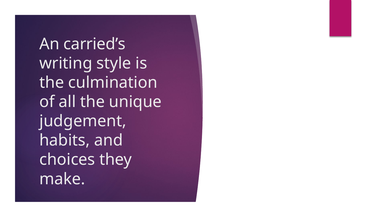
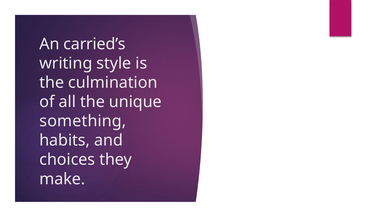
judgement: judgement -> something (83, 121)
